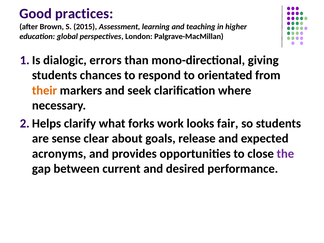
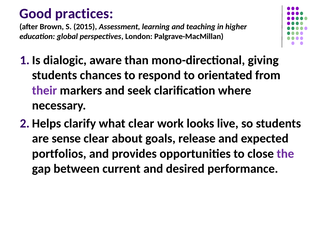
errors: errors -> aware (106, 60)
their colour: orange -> purple (44, 90)
what forks: forks -> clear (141, 123)
fair: fair -> live (228, 123)
acronyms: acronyms -> portfolios (59, 154)
